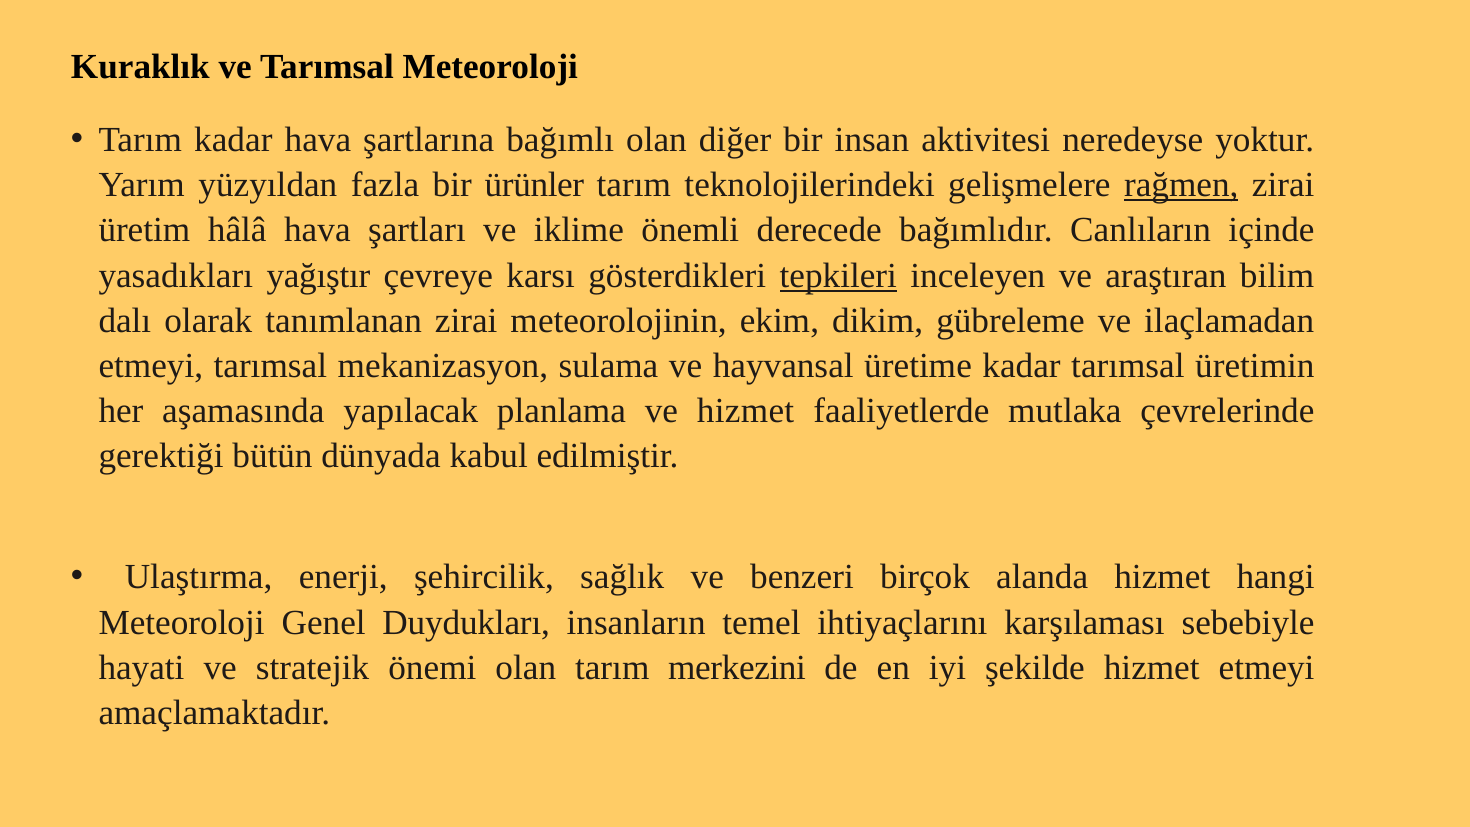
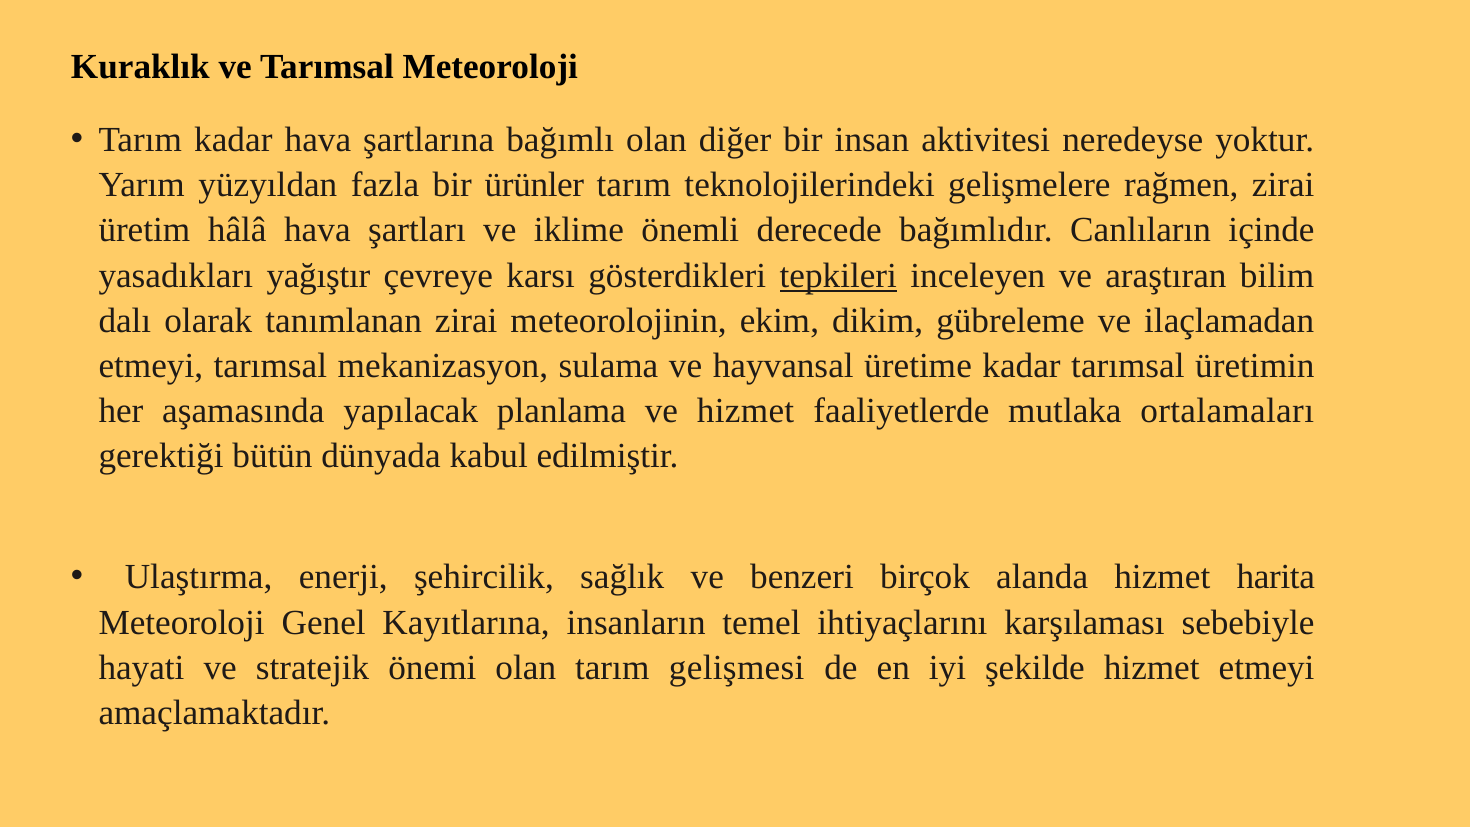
rağmen underline: present -> none (1181, 185)
çevrelerinde: çevrelerinde -> ortalamaları (1227, 411)
hangi: hangi -> harita (1276, 577)
Duydukları: Duydukları -> Kayıtlarına (466, 622)
merkezini: merkezini -> gelişmesi (737, 668)
